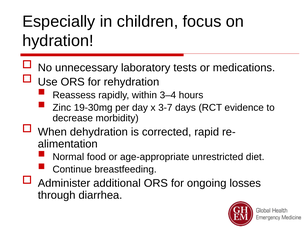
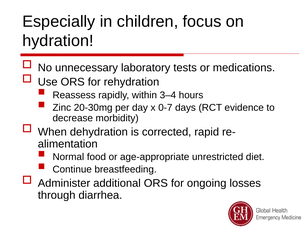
19-30mg: 19-30mg -> 20-30mg (93, 108)
3-7: 3-7 -> 0-7 (165, 108)
